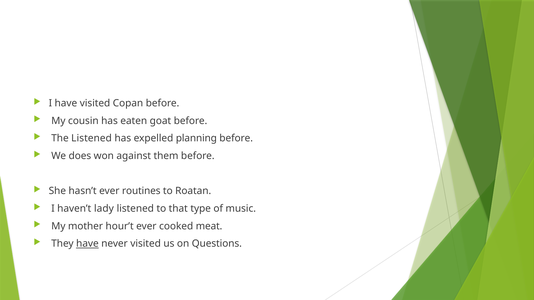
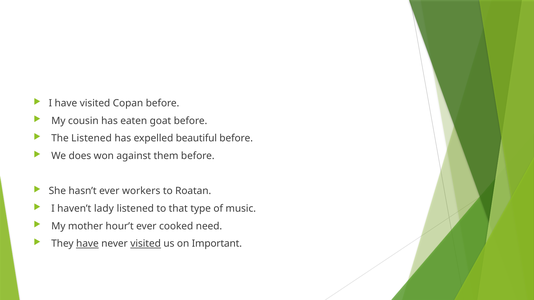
planning: planning -> beautiful (196, 139)
routines: routines -> workers (141, 191)
meat: meat -> need (209, 226)
visited underline: none -> present (146, 244)
Questions: Questions -> Important (217, 244)
